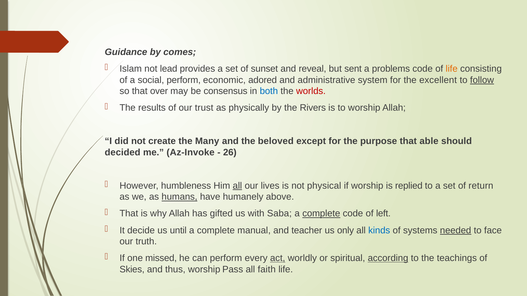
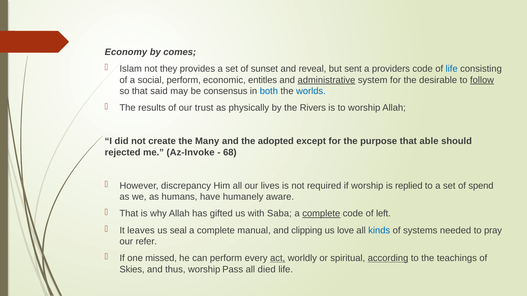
Guidance: Guidance -> Economy (126, 52)
lead: lead -> they (169, 69)
problems: problems -> providers (391, 69)
life colour: orange -> blue (452, 69)
adored: adored -> entitles (263, 80)
administrative underline: none -> present (326, 80)
excellent: excellent -> desirable (438, 80)
over: over -> said (159, 91)
worlds colour: red -> blue (311, 91)
beloved: beloved -> adopted (276, 141)
decided: decided -> rejected (123, 153)
26: 26 -> 68 (230, 153)
humbleness: humbleness -> discrepancy (186, 186)
all underline: present -> none (237, 186)
physical: physical -> required (324, 186)
return: return -> spend (481, 186)
humans underline: present -> none (179, 197)
above: above -> aware (280, 197)
decide: decide -> leaves (141, 231)
until: until -> seal (178, 231)
teacher: teacher -> clipping (307, 231)
only: only -> love (346, 231)
needed underline: present -> none (456, 231)
face: face -> pray (493, 231)
truth: truth -> refer (146, 242)
faith: faith -> died (267, 270)
